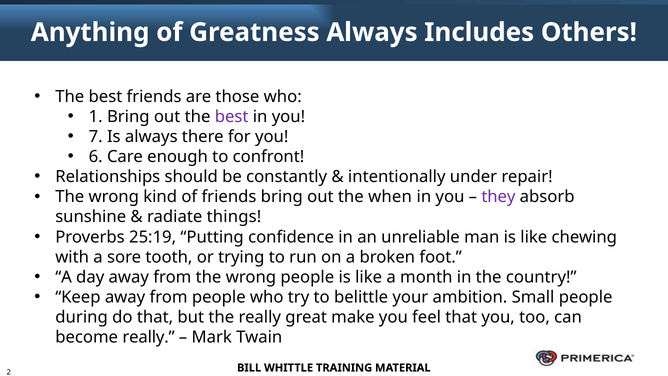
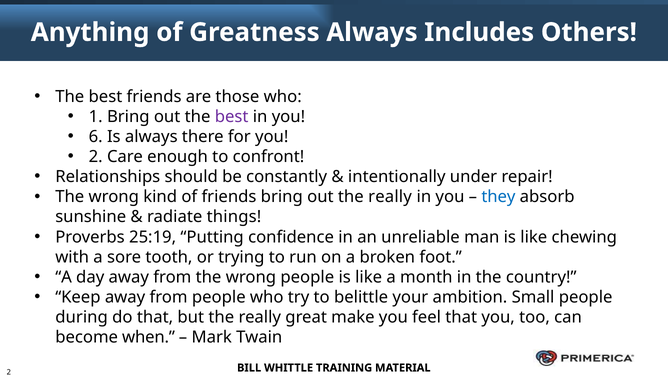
7: 7 -> 6 (96, 137)
6: 6 -> 2 (96, 157)
out the when: when -> really (390, 197)
they colour: purple -> blue (498, 197)
become really: really -> when (149, 337)
